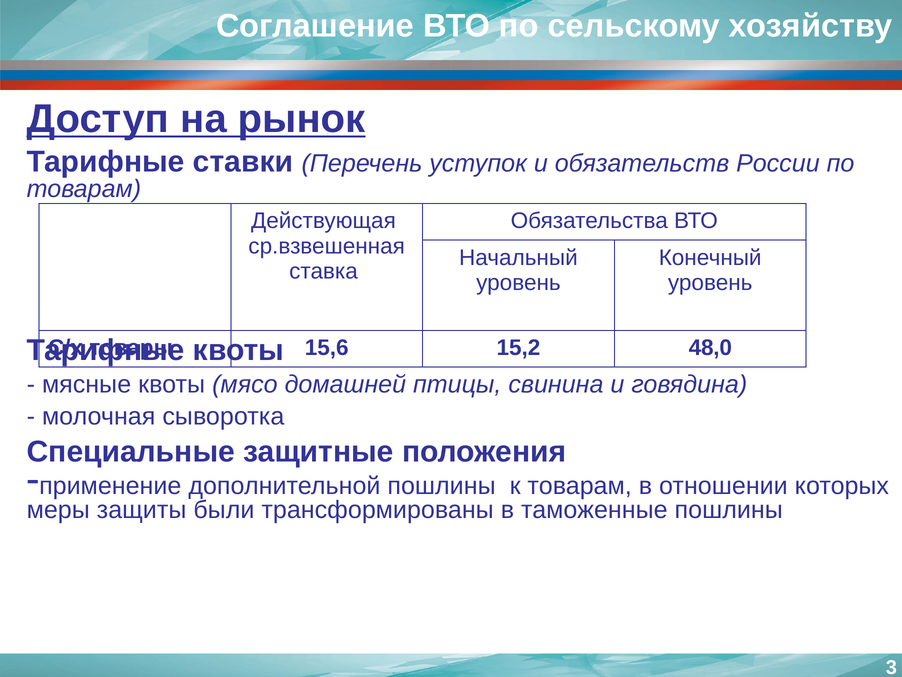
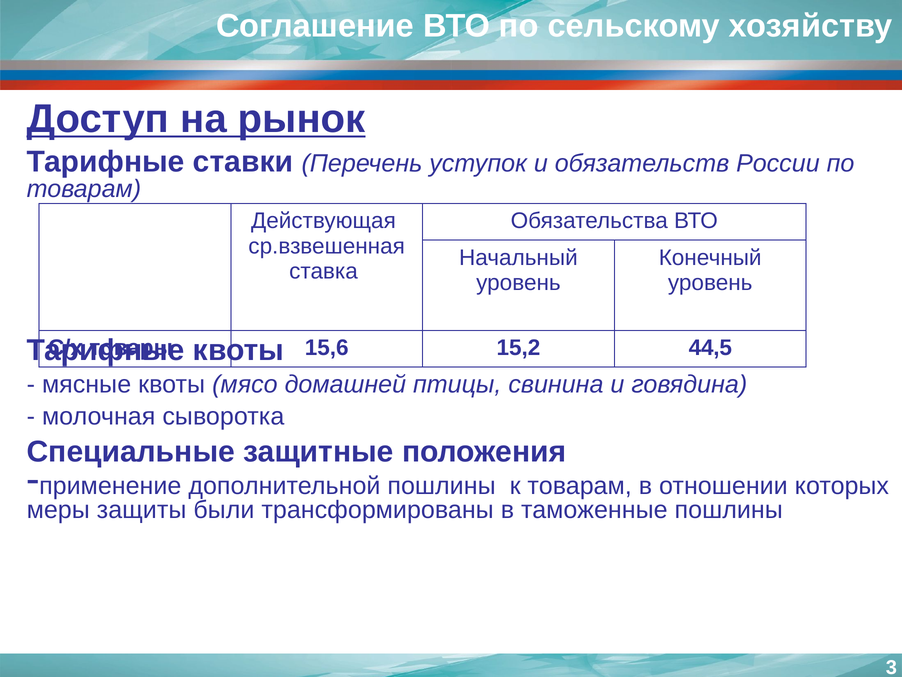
48,0: 48,0 -> 44,5 (710, 348)
